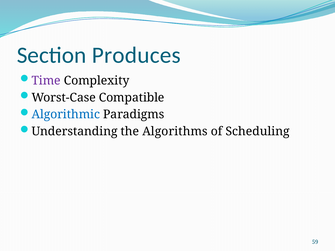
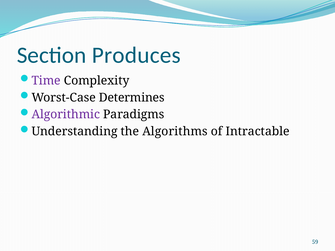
Compatible: Compatible -> Determines (132, 98)
Algorithmic colour: blue -> purple (66, 115)
Scheduling: Scheduling -> Intractable (258, 132)
